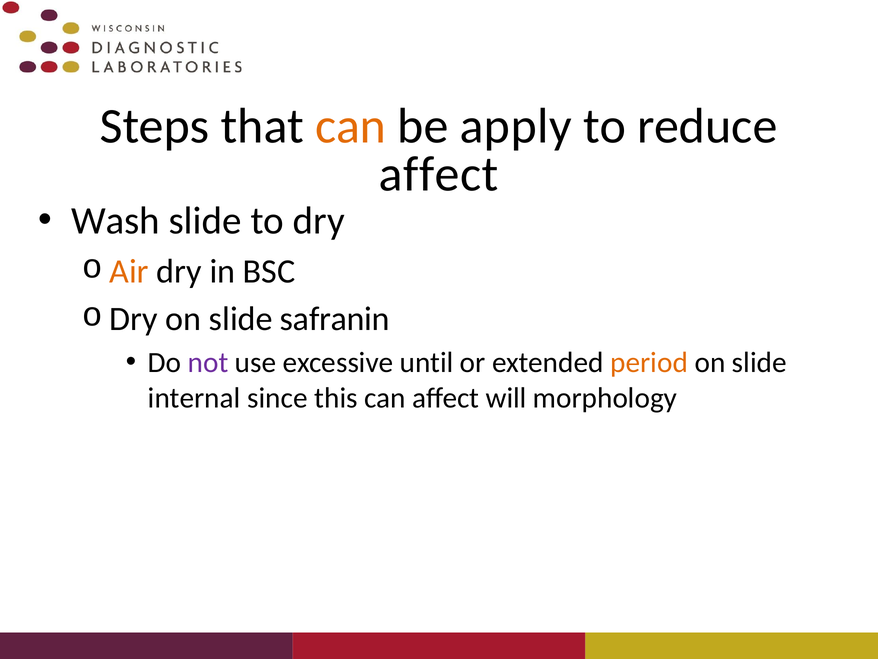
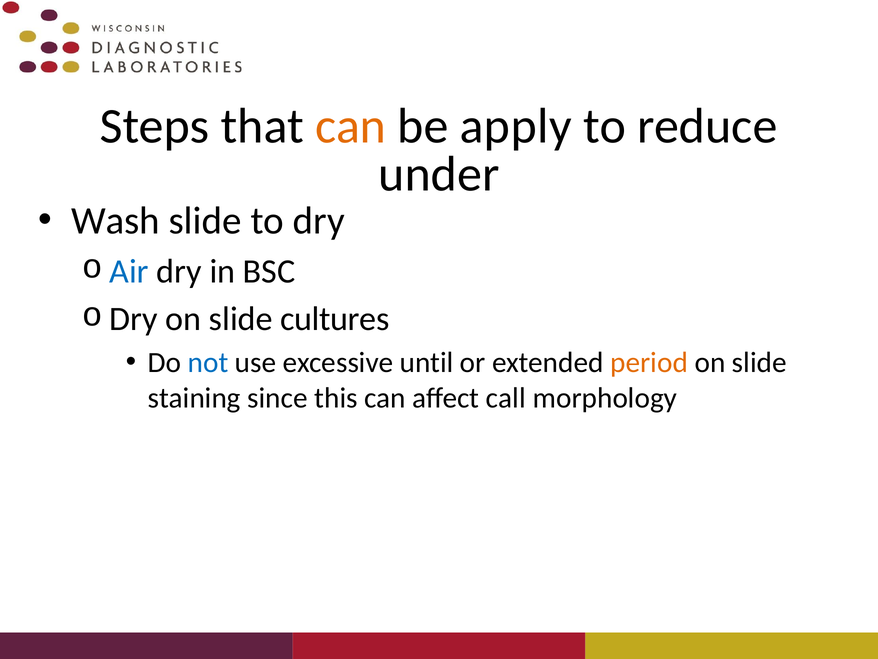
affect: affect -> under (439, 174)
Air colour: orange -> blue (129, 271)
safranin: safranin -> cultures (335, 319)
not colour: purple -> blue (208, 362)
internal: internal -> staining (194, 398)
will: will -> call (506, 398)
